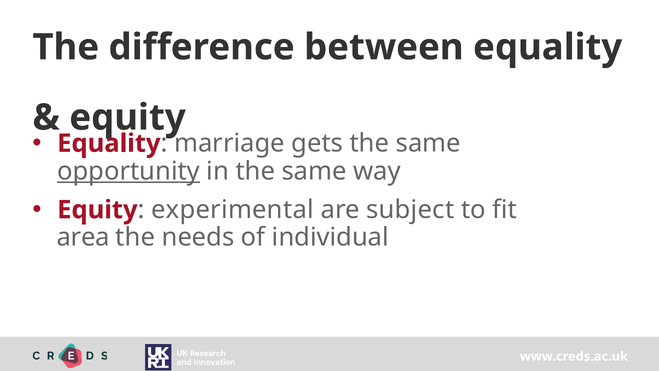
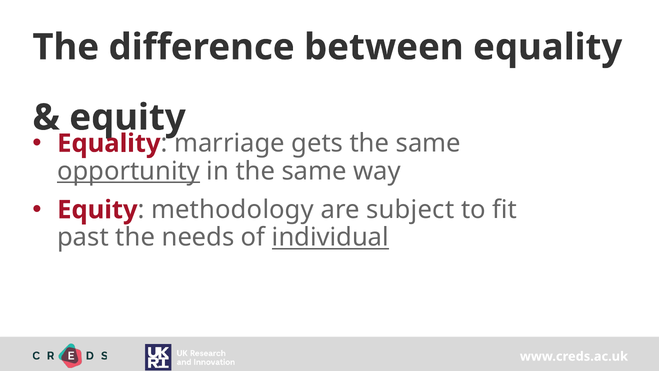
experimental: experimental -> methodology (233, 210)
area: area -> past (83, 237)
individual underline: none -> present (330, 237)
